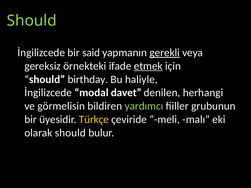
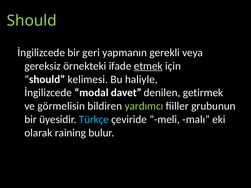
said: said -> geri (91, 53)
gerekli underline: present -> none (165, 53)
birthday: birthday -> kelimesi (88, 79)
herhangi: herhangi -> getirmek (203, 93)
Türkçe colour: yellow -> light blue (94, 120)
olarak should: should -> raining (70, 133)
